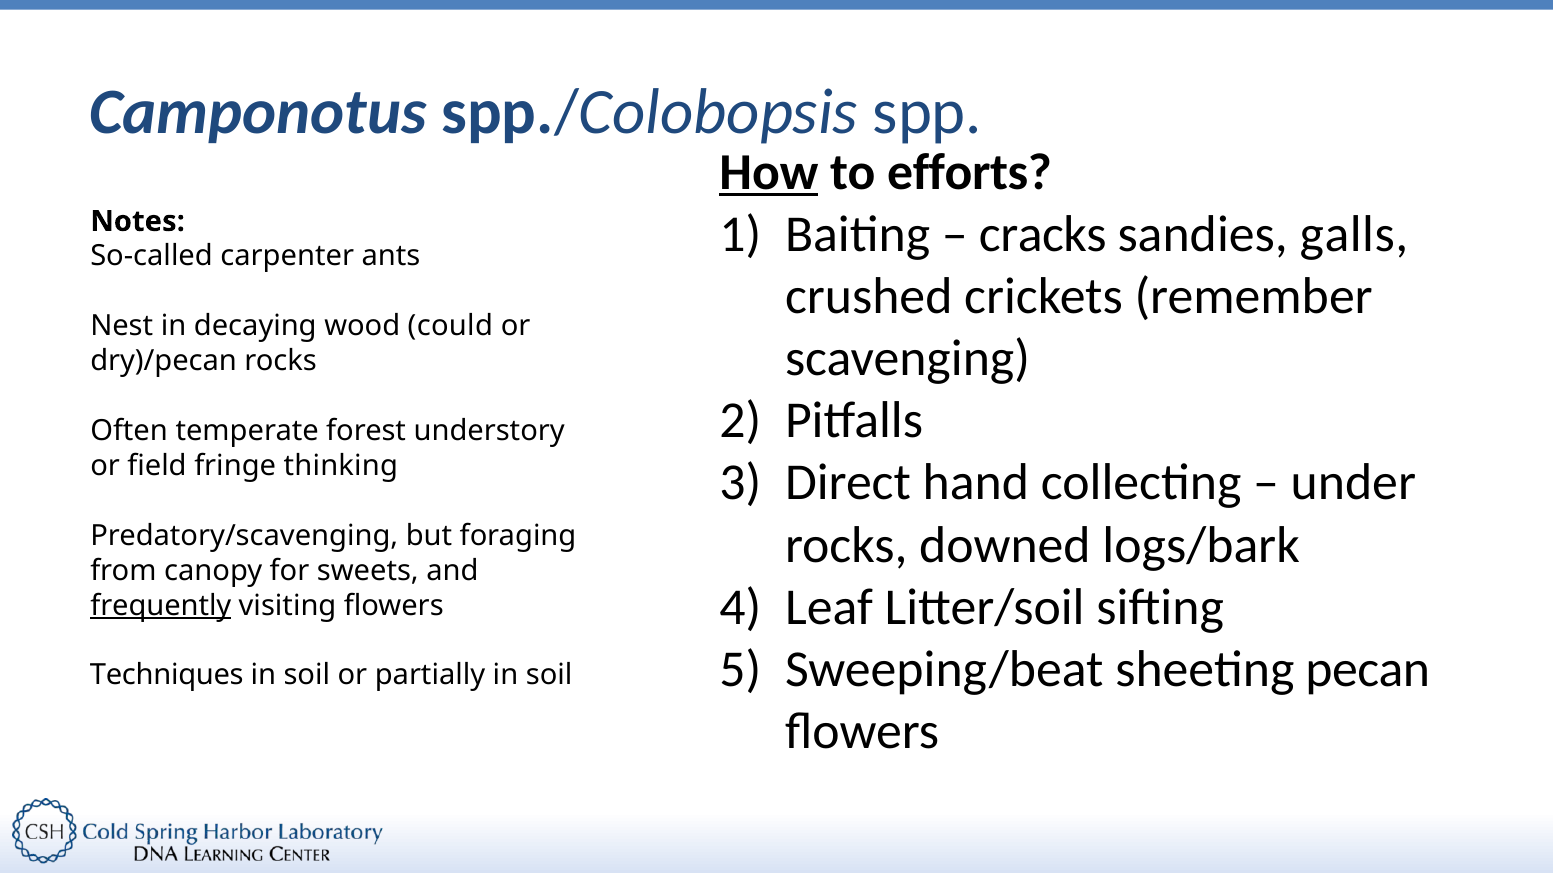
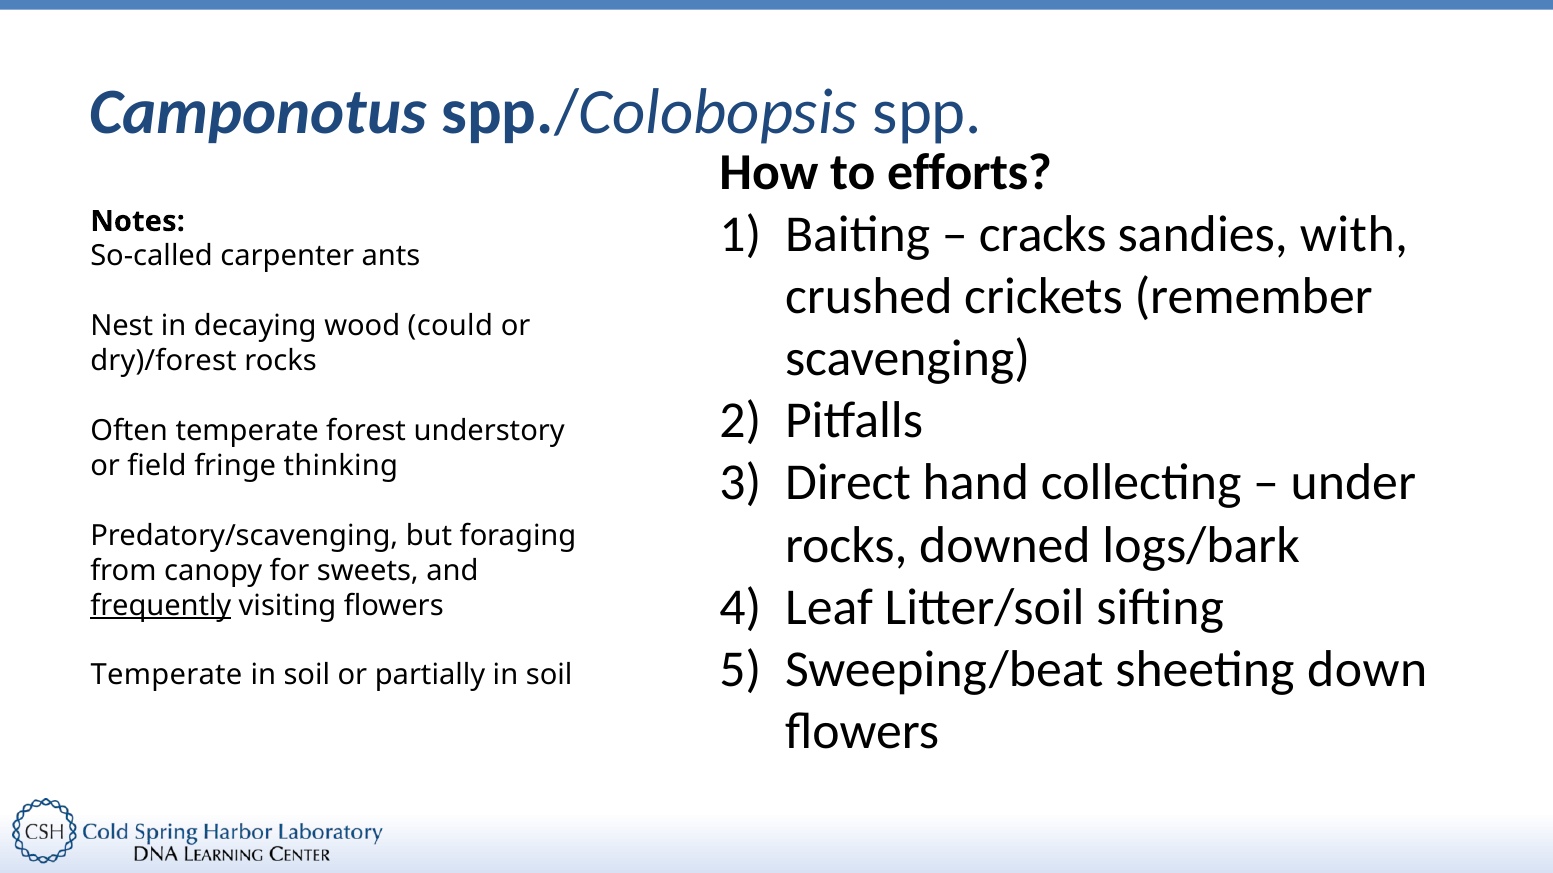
How underline: present -> none (769, 172)
galls: galls -> with (1354, 235)
dry)/pecan: dry)/pecan -> dry)/forest (163, 361)
pecan: pecan -> down (1367, 670)
Techniques: Techniques -> Temperate (167, 676)
